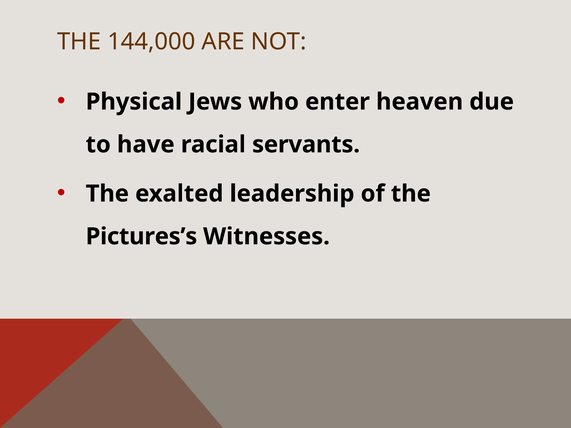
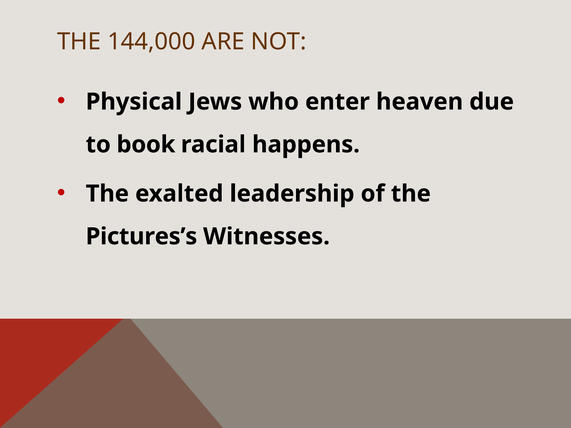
have: have -> book (146, 145)
servants: servants -> happens (306, 145)
